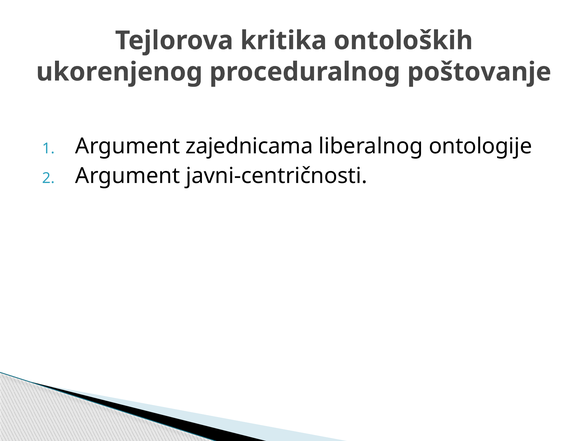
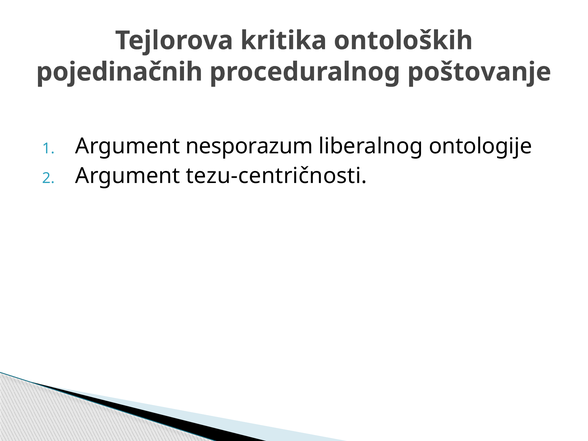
ukorenjenog: ukorenjenog -> pojedinačnih (119, 72)
zajednicama: zajednicama -> nesporazum (249, 146)
javni-centričnosti: javni-centričnosti -> tezu-centričnosti (276, 176)
